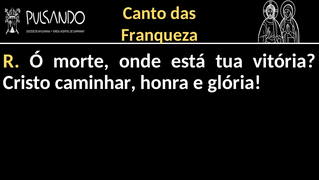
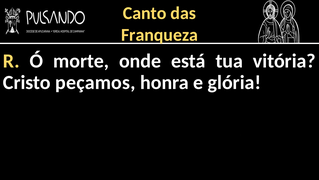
caminhar: caminhar -> peçamos (95, 82)
